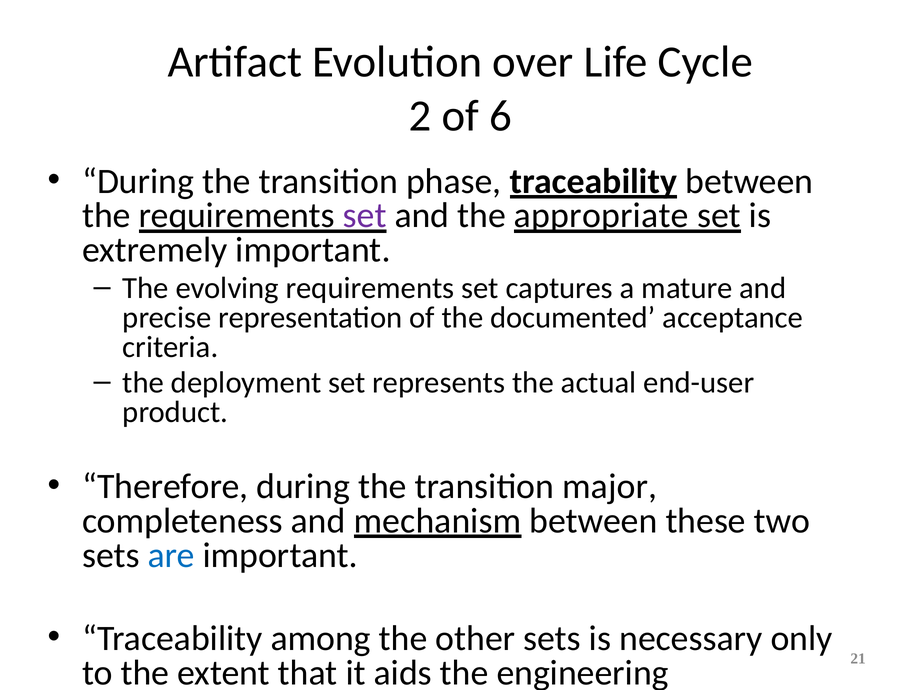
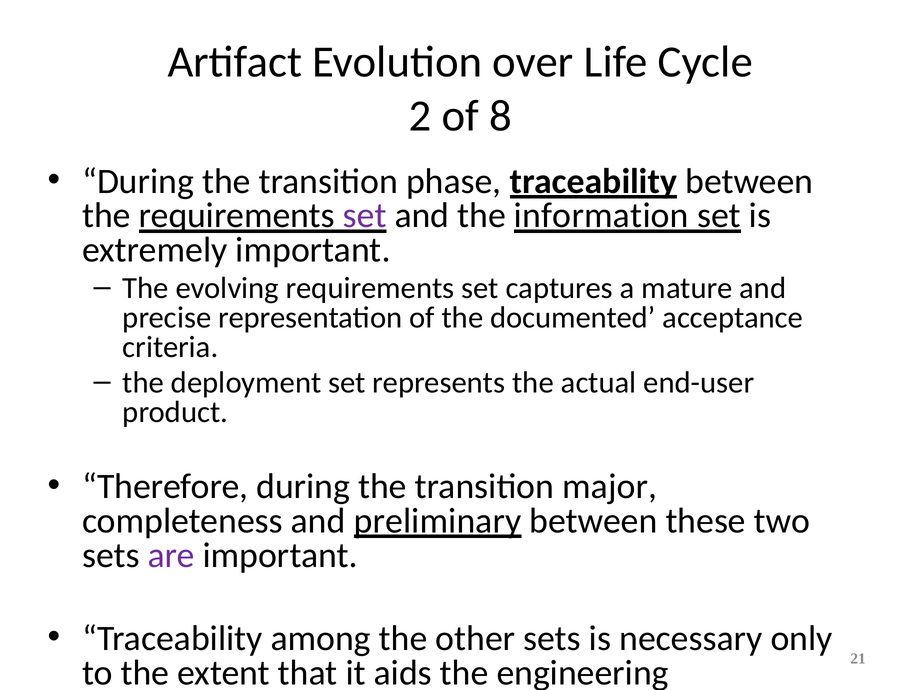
6: 6 -> 8 (501, 116)
appropriate: appropriate -> information (601, 216)
mechanism: mechanism -> preliminary (438, 522)
are colour: blue -> purple (171, 556)
